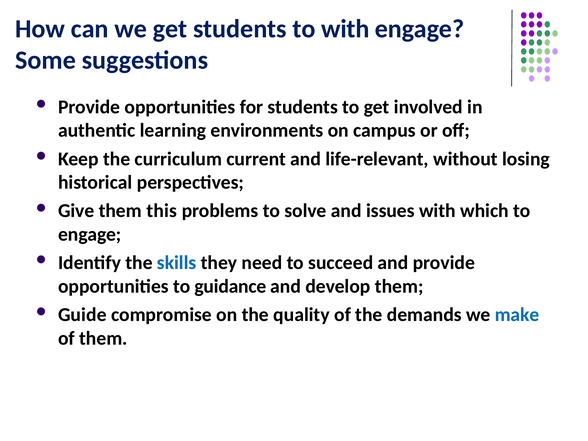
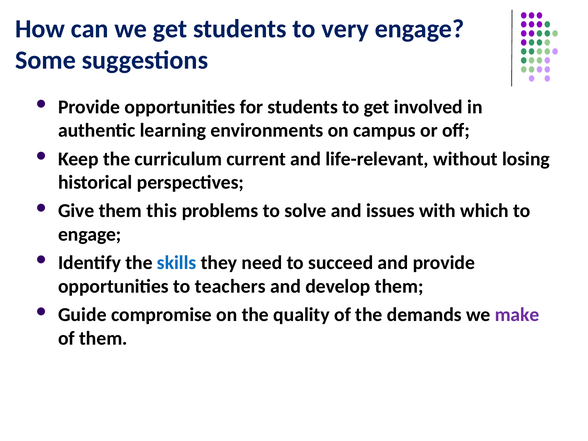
to with: with -> very (345, 29)
guidance: guidance -> teachers (230, 286)
make colour: blue -> purple (517, 315)
